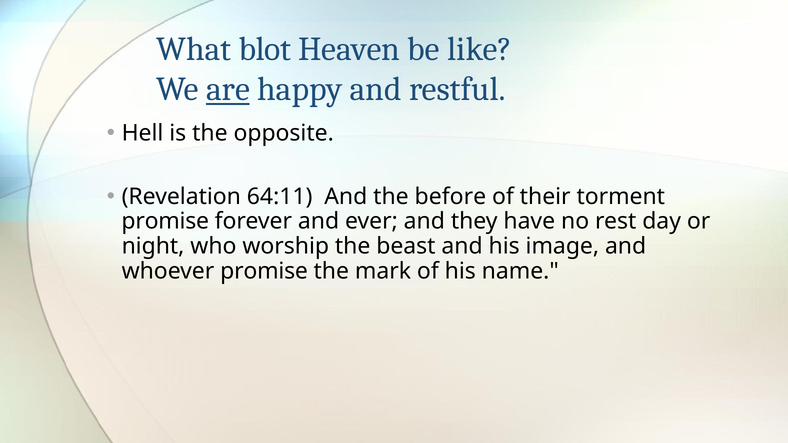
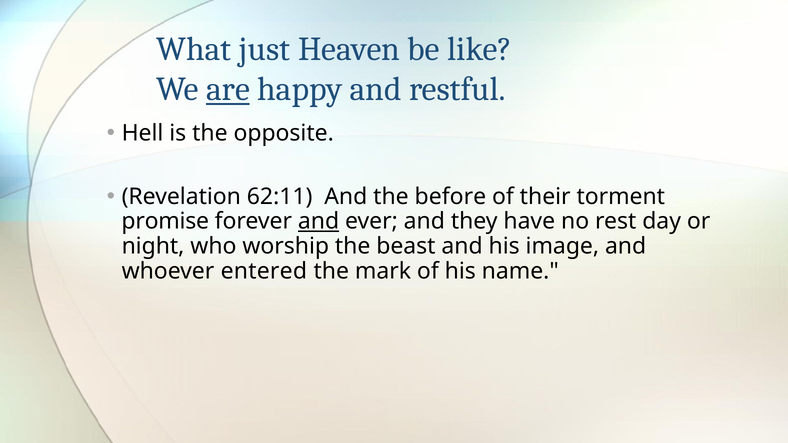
blot: blot -> just (265, 49)
64:11: 64:11 -> 62:11 (280, 197)
and underline: none -> present (319, 221)
whoever promise: promise -> entered (264, 271)
